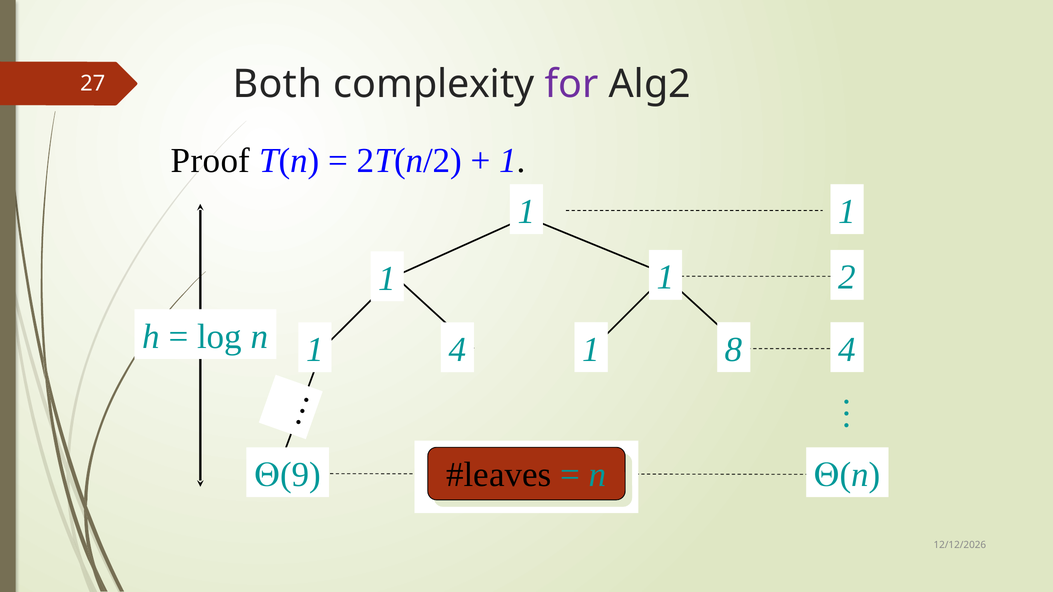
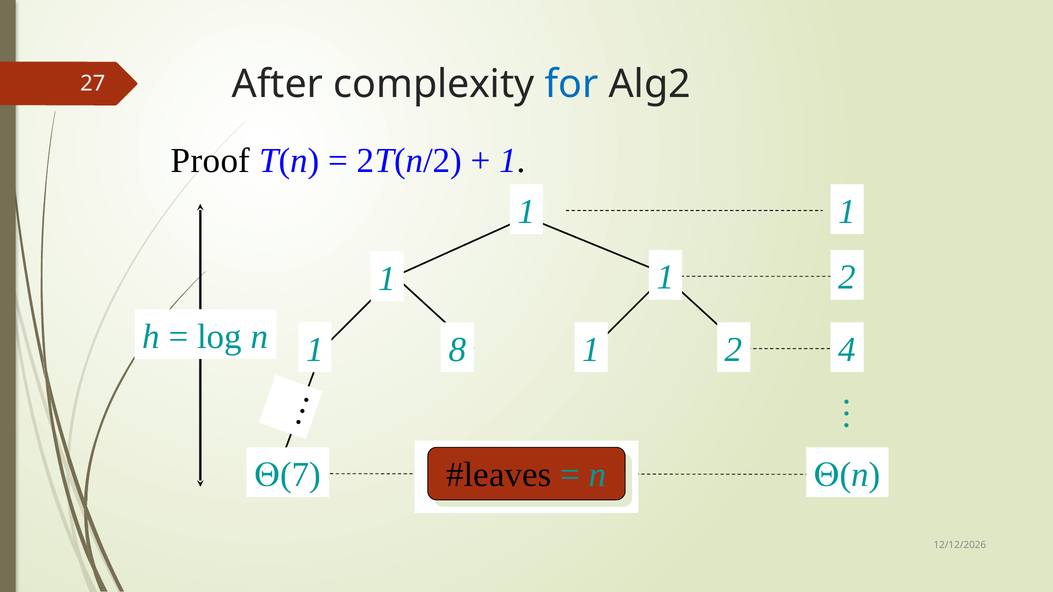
Both: Both -> After (278, 84)
for colour: purple -> blue (572, 84)
1 4: 4 -> 8 (457, 350)
8: 8 -> 2 (734, 350)
9: 9 -> 7 (301, 475)
